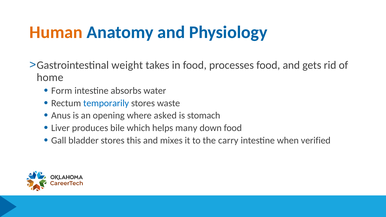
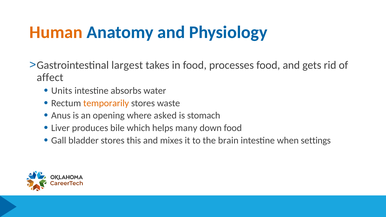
weight: weight -> largest (127, 65)
home: home -> affect (50, 77)
Form: Form -> Units (62, 91)
temporarily colour: blue -> orange (106, 103)
carry: carry -> brain (228, 140)
verified: verified -> settings (316, 140)
